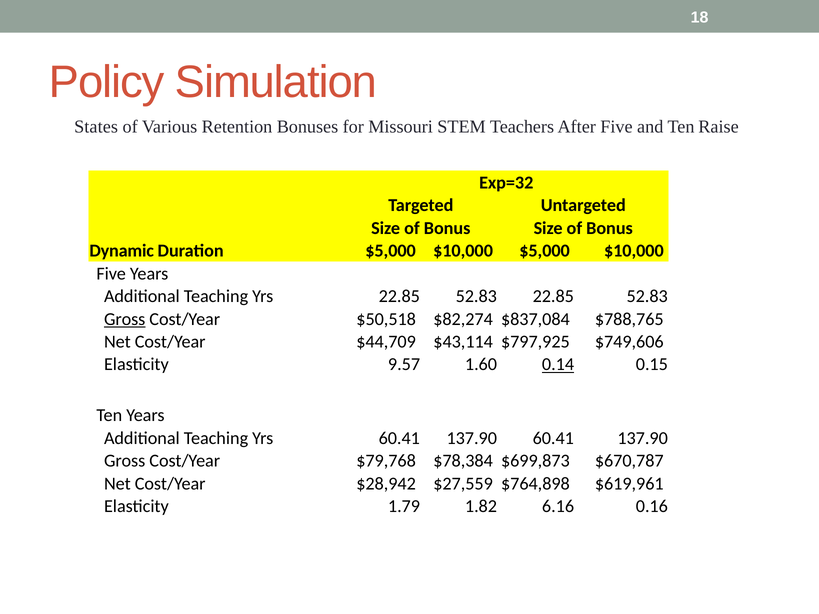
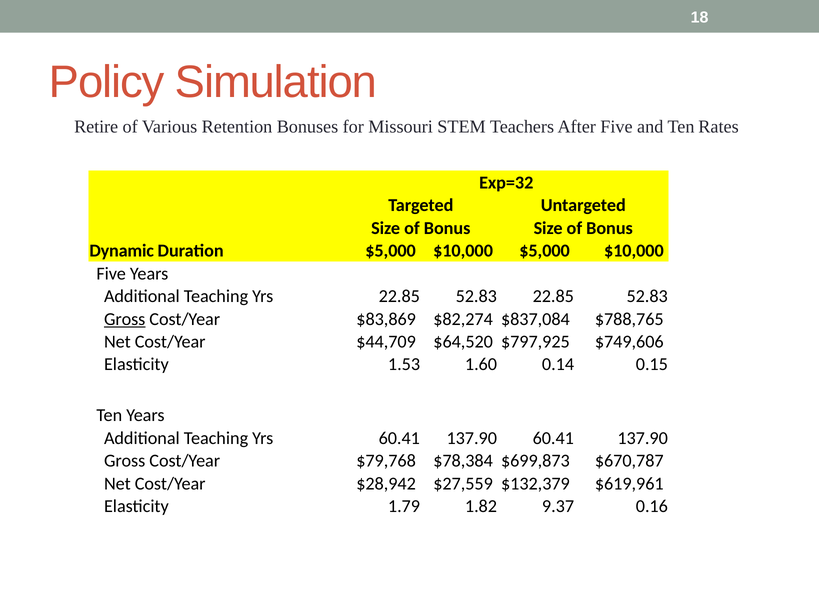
States: States -> Retire (96, 127)
Raise: Raise -> Rates (719, 127)
$50,518: $50,518 -> $83,869 (386, 319)
$43,114: $43,114 -> $64,520 (463, 342)
9.57: 9.57 -> 1.53 (404, 365)
0.14 underline: present -> none (558, 365)
$764,898: $764,898 -> $132,379 (535, 484)
6.16: 6.16 -> 9.37 (558, 506)
